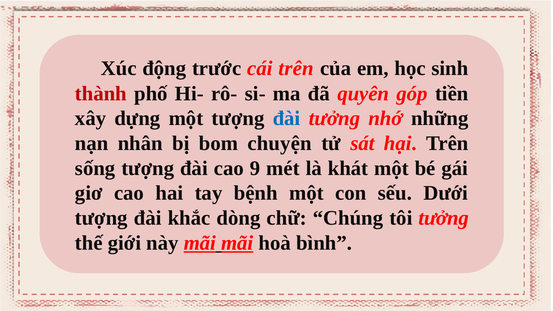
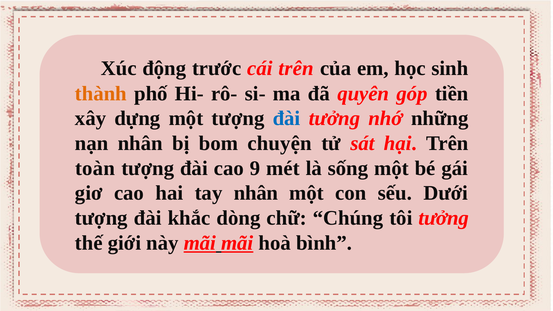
thành colour: red -> orange (101, 94)
sống: sống -> toàn (95, 168)
khát: khát -> sống (348, 168)
tay bệnh: bệnh -> nhân (256, 193)
